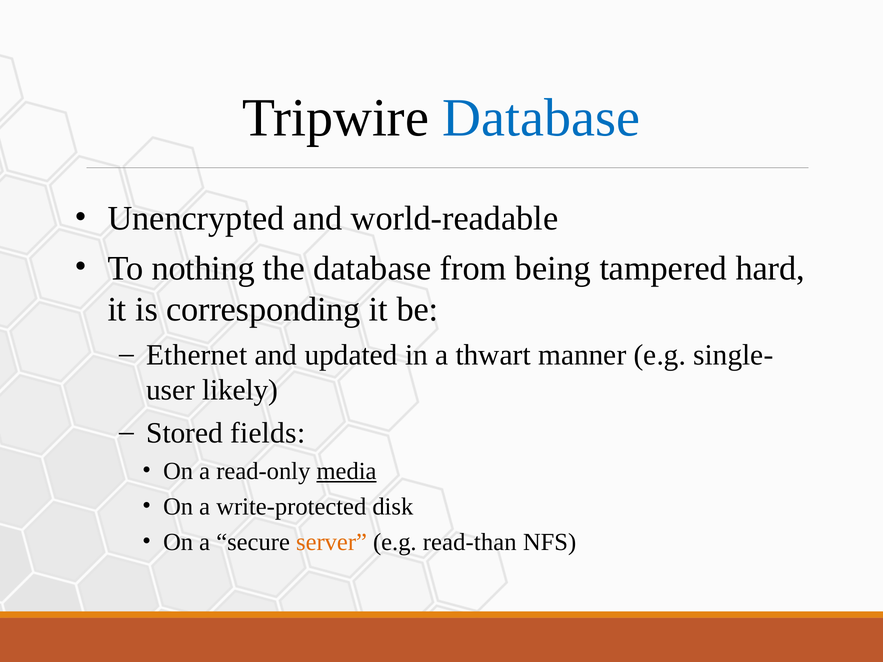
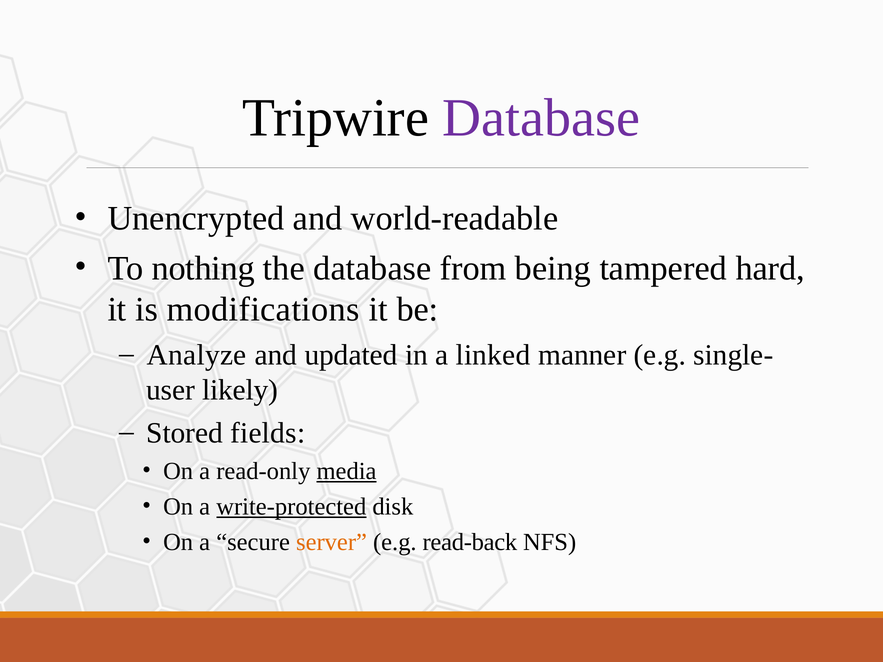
Database colour: blue -> purple (541, 118)
corresponding: corresponding -> modifications (263, 310)
Ethernet: Ethernet -> Analyze (197, 355)
thwart: thwart -> linked (493, 355)
write-protected underline: none -> present (291, 507)
read-than: read-than -> read-back (470, 542)
